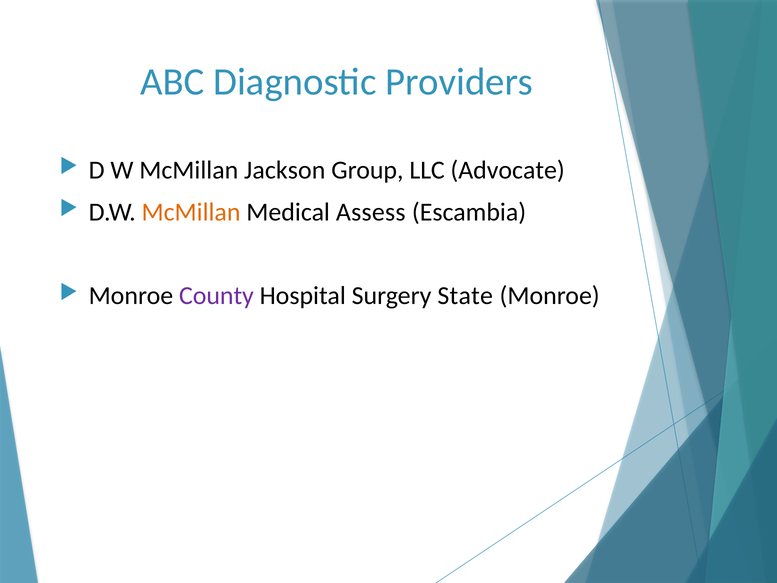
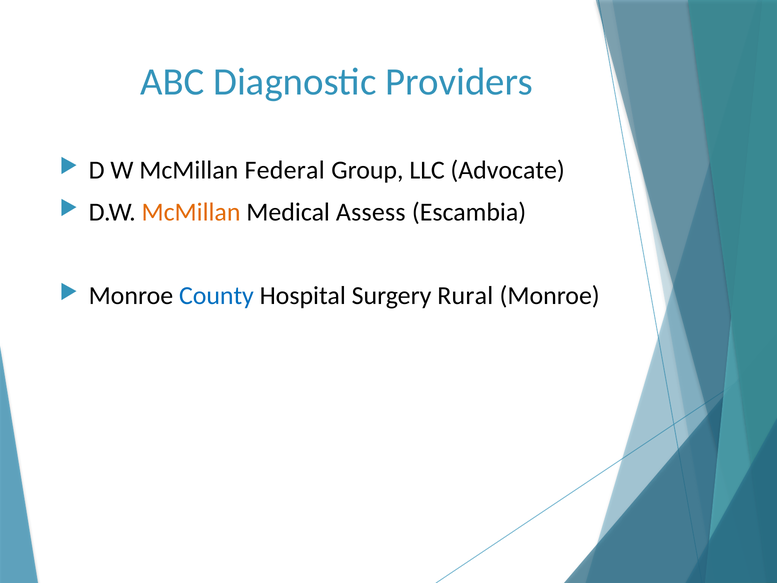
Jackson: Jackson -> Federal (285, 170)
County colour: purple -> blue (216, 296)
State: State -> Rural (465, 296)
